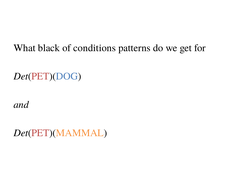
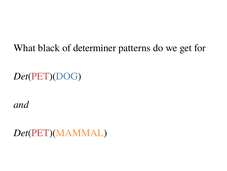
conditions: conditions -> determiner (95, 48)
